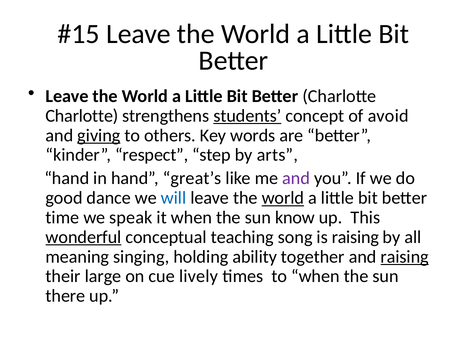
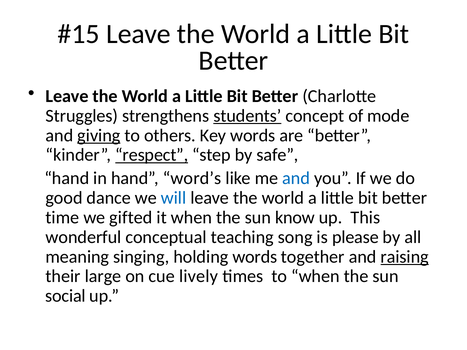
Charlotte: Charlotte -> Struggles (82, 116)
avoid: avoid -> mode (388, 116)
respect underline: none -> present (152, 155)
arts: arts -> safe (278, 155)
great’s: great’s -> word’s (192, 178)
and colour: purple -> blue (296, 178)
world underline: present -> none (283, 198)
speak: speak -> gifted (131, 218)
wonderful underline: present -> none (84, 237)
is raising: raising -> please (355, 237)
holding ability: ability -> words (255, 257)
there: there -> social (65, 296)
